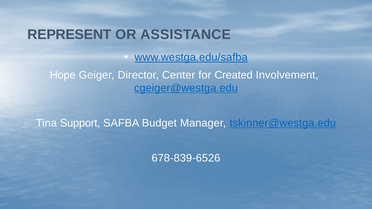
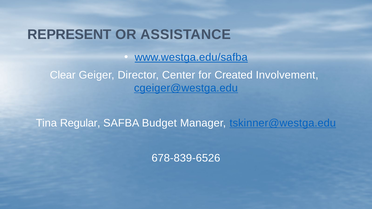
Hope: Hope -> Clear (63, 75)
Support: Support -> Regular (80, 123)
